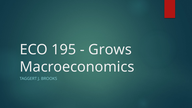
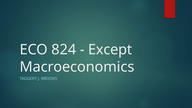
195: 195 -> 824 (64, 50)
Grows: Grows -> Except (110, 50)
